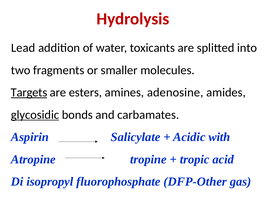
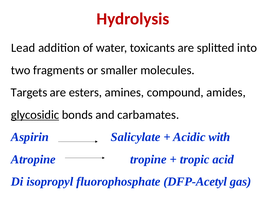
Targets underline: present -> none (29, 93)
adenosine: adenosine -> compound (175, 93)
DFP-Other: DFP-Other -> DFP-Acetyl (195, 182)
